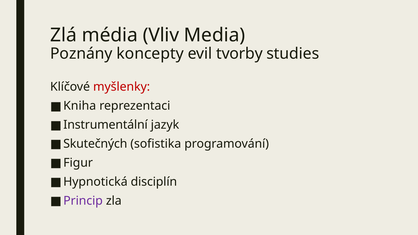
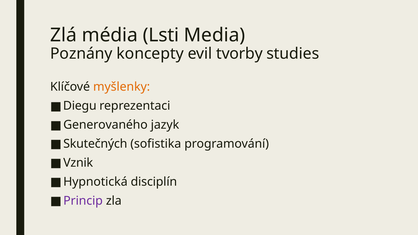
Vliv: Vliv -> Lsti (161, 35)
myšlenky colour: red -> orange (122, 87)
Kniha: Kniha -> Diegu (80, 106)
Instrumentální: Instrumentální -> Generovaného (105, 125)
Figur: Figur -> Vznik (78, 163)
